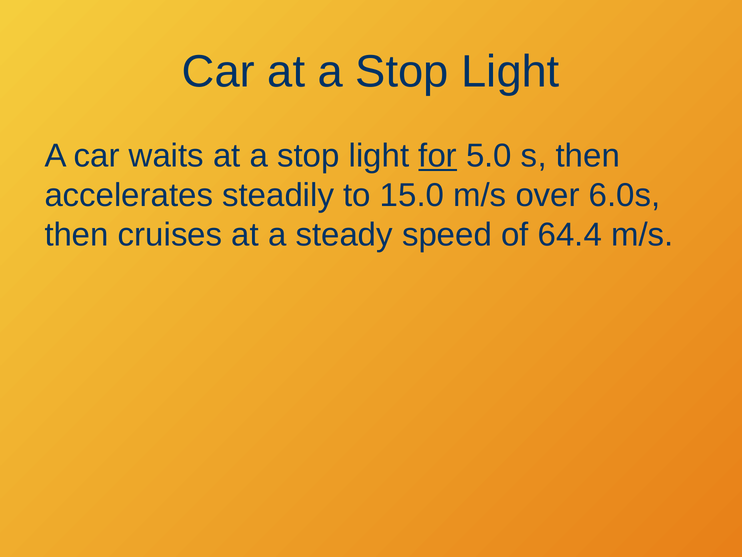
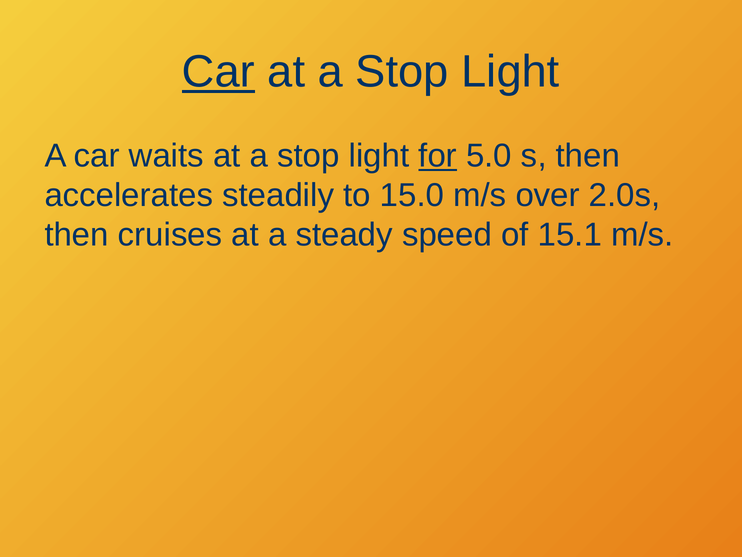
Car underline: none -> present (218, 72)
6.0s: 6.0s -> 2.0s (625, 195)
64.4: 64.4 -> 15.1 (570, 235)
